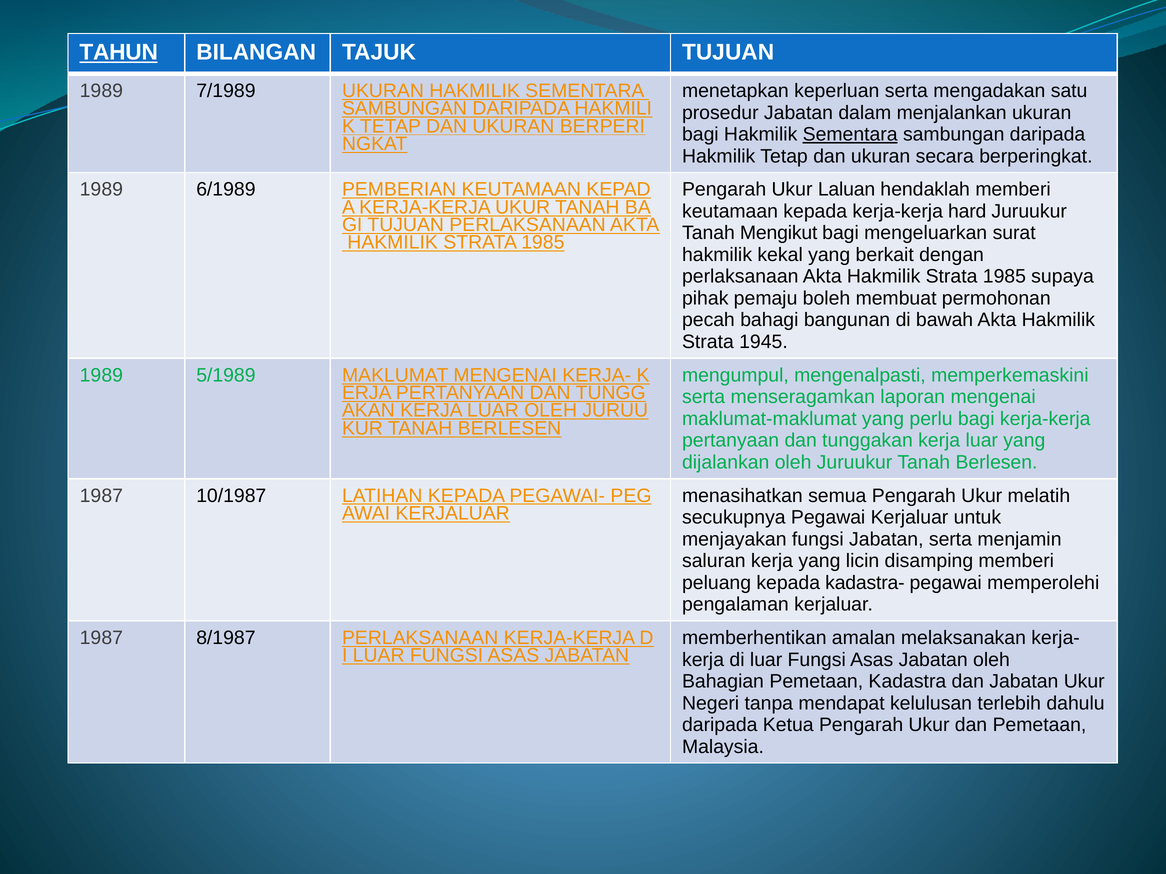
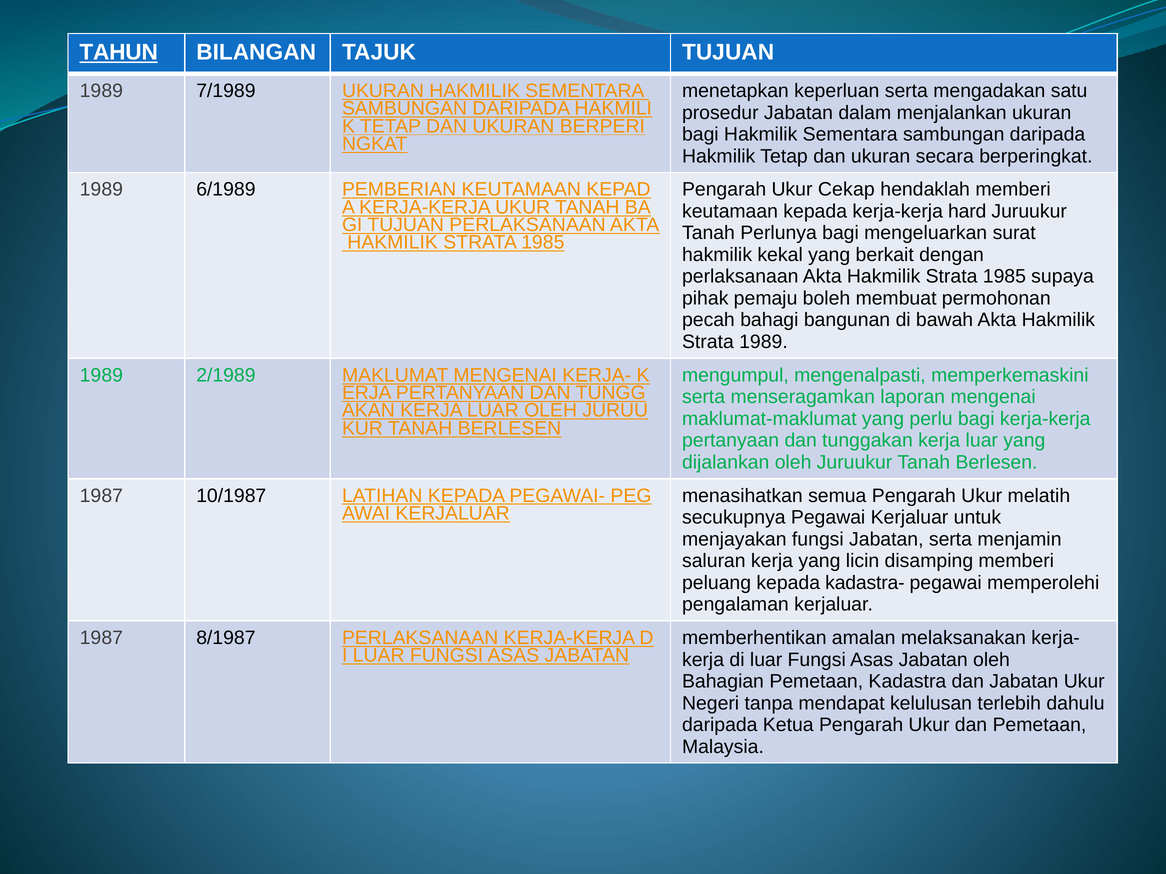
Sementara underline: present -> none (850, 134)
Laluan: Laluan -> Cekap (846, 190)
Mengikut: Mengikut -> Perlunya (779, 233)
Strata 1945: 1945 -> 1989 (763, 342)
5/1989: 5/1989 -> 2/1989 (226, 375)
